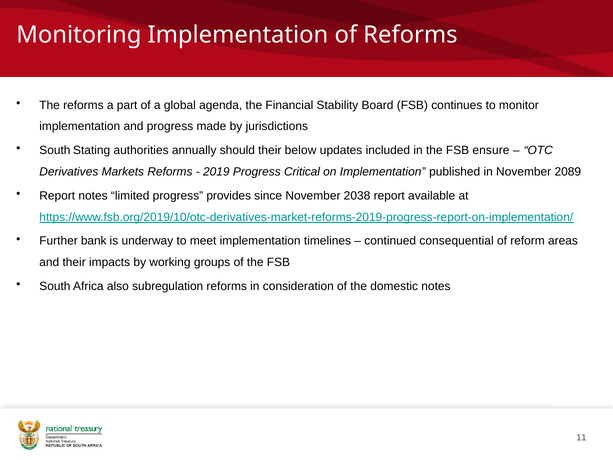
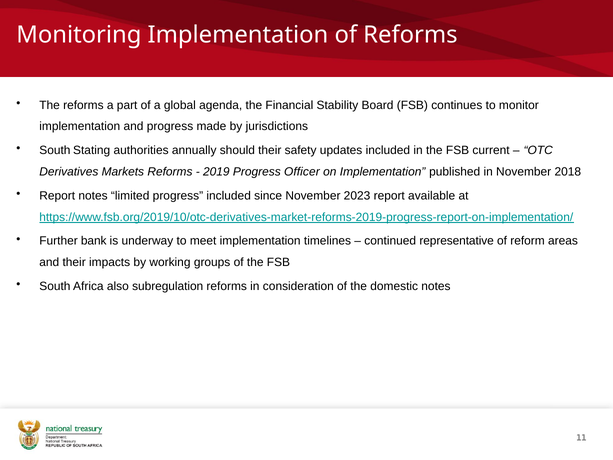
below: below -> safety (301, 150)
ensure: ensure -> current (491, 150)
Critical: Critical -> Officer (302, 172)
2089: 2089 -> 2018 (568, 172)
progress provides: provides -> included (229, 196)
2038: 2038 -> 2023 (357, 196)
consequential: consequential -> representative (457, 241)
